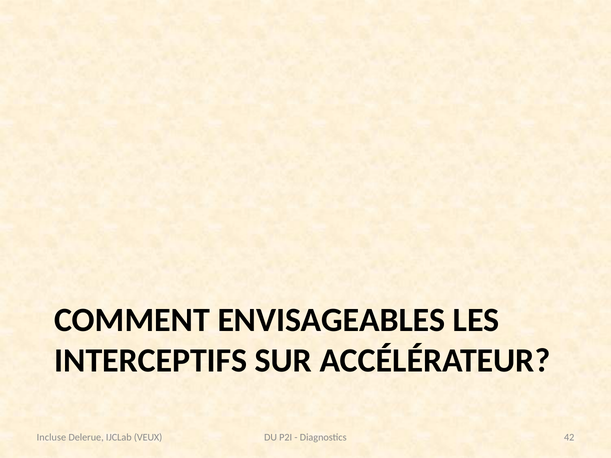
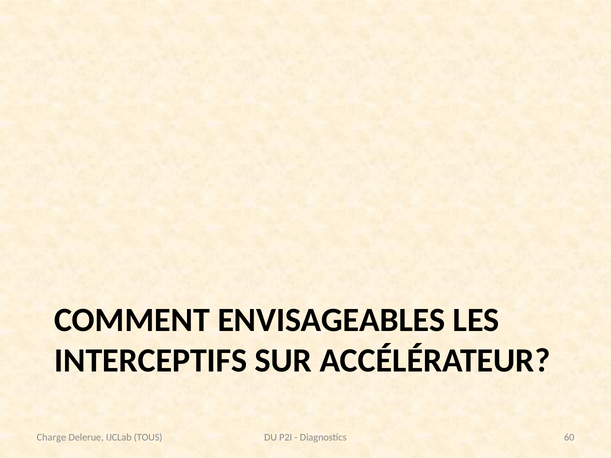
42: 42 -> 60 (569, 438)
Incluse: Incluse -> Charge (51, 438)
VEUX: VEUX -> TOUS (148, 438)
